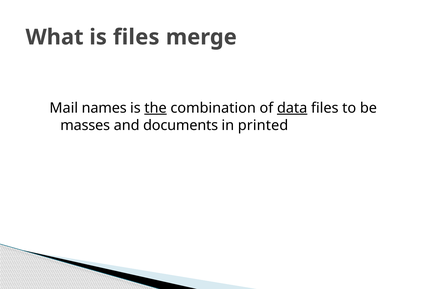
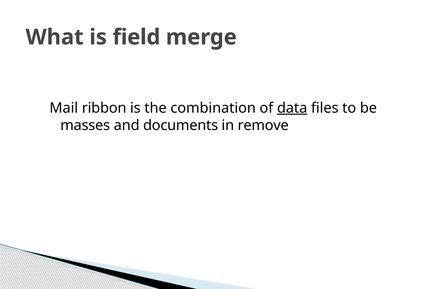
is files: files -> field (136, 37)
names: names -> ribbon (104, 108)
the underline: present -> none (156, 108)
printed: printed -> remove (263, 125)
